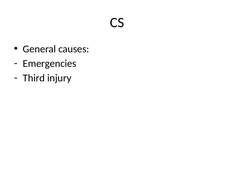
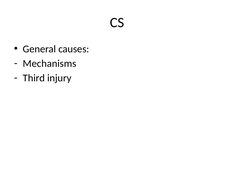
Emergencies: Emergencies -> Mechanisms (50, 64)
